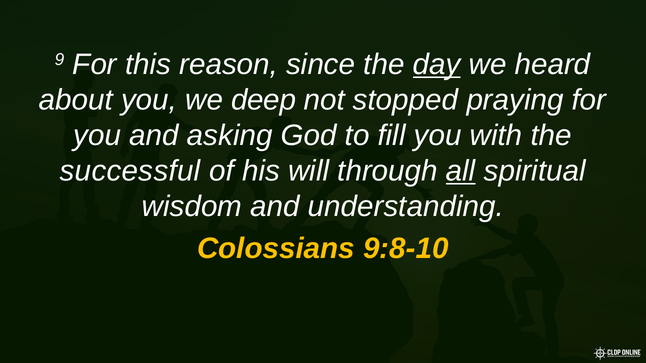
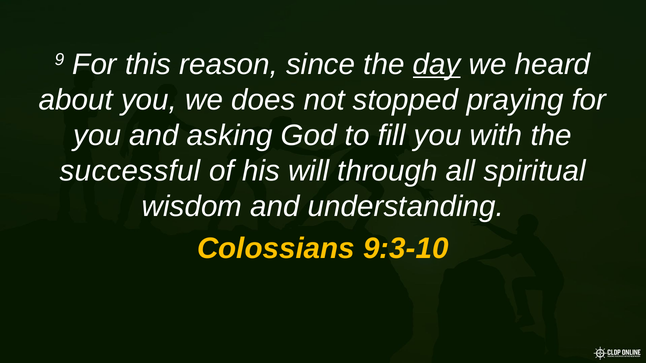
deep: deep -> does (263, 100)
all underline: present -> none (461, 171)
9:8-10: 9:8-10 -> 9:3-10 (406, 249)
